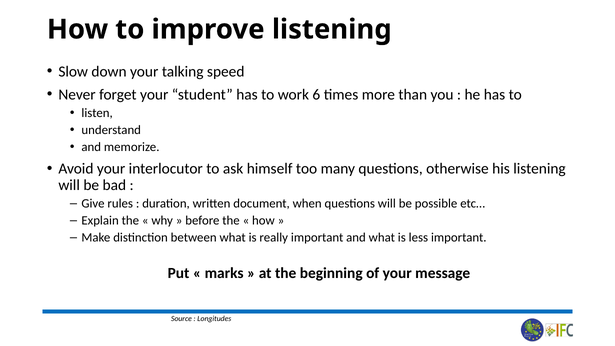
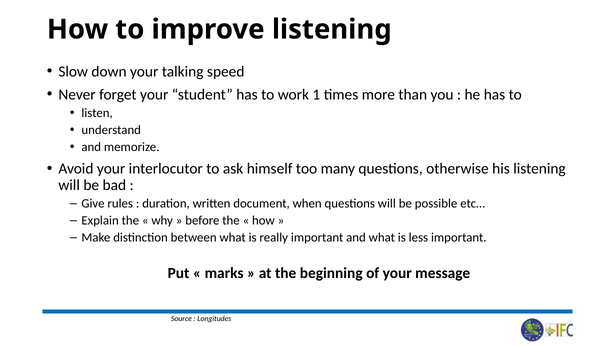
6: 6 -> 1 (316, 94)
